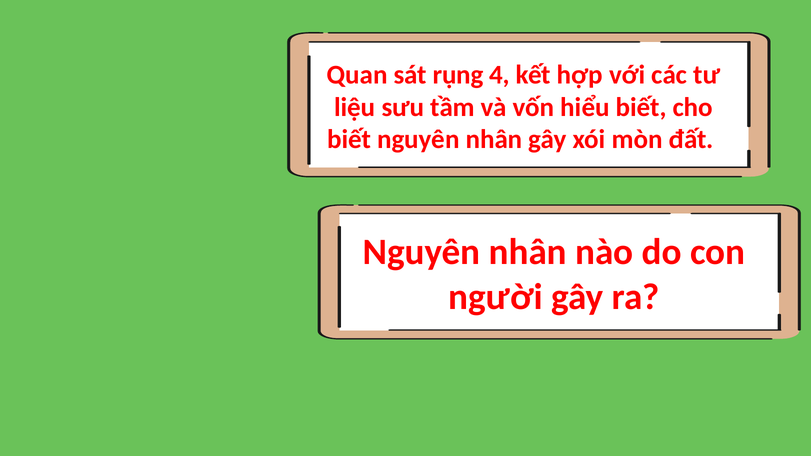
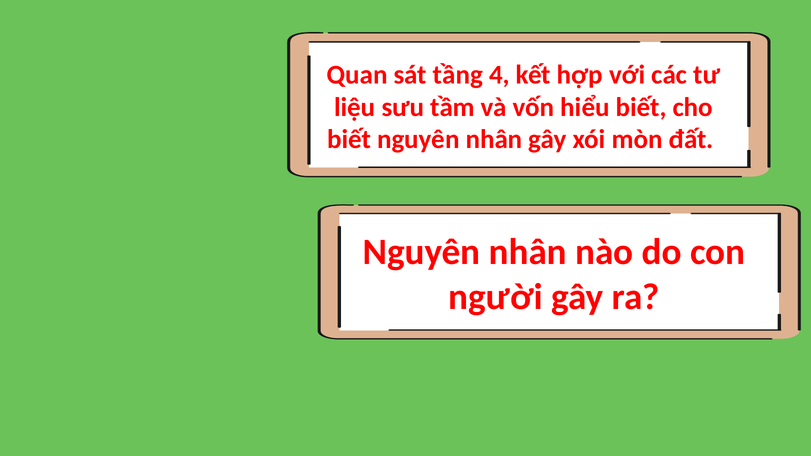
rụng: rụng -> tầng (458, 75)
